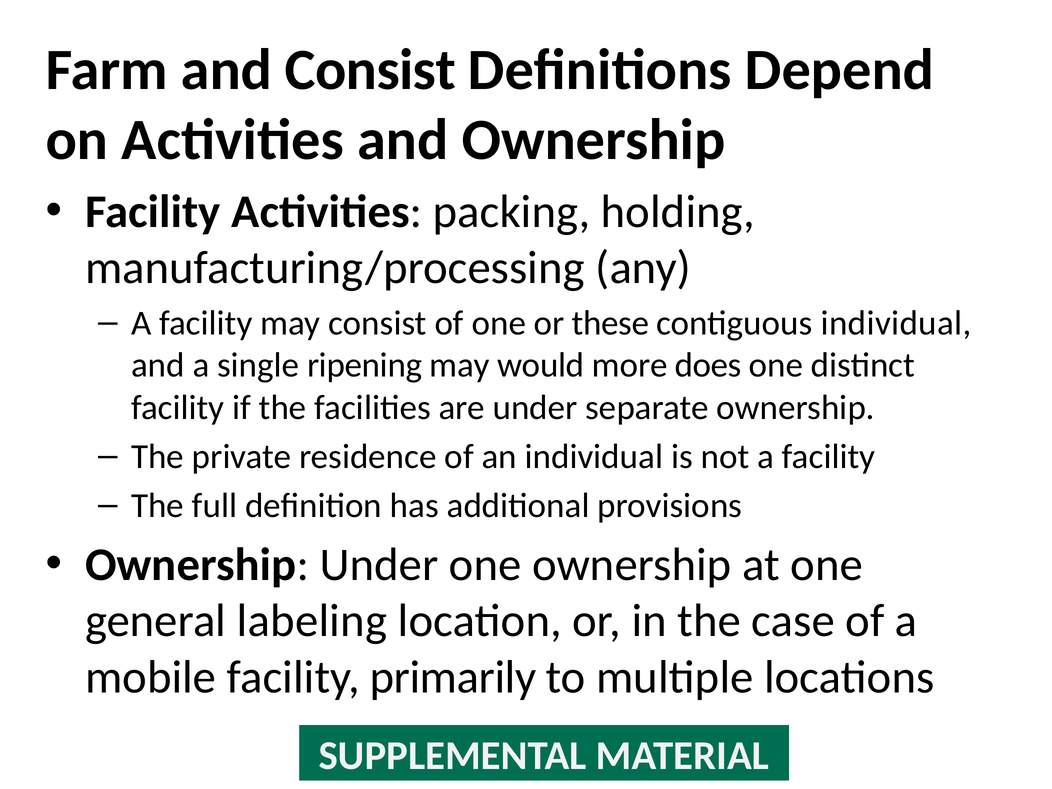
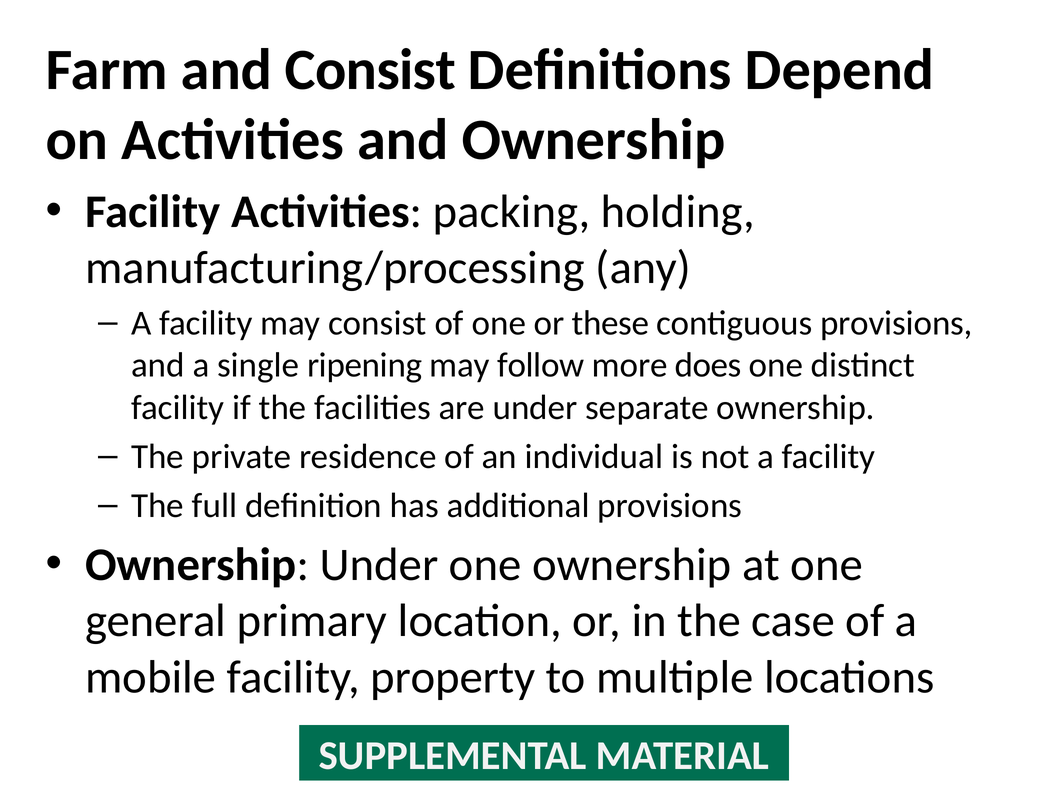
contiguous individual: individual -> provisions (896, 323)
would: would -> follow (541, 365)
labeling: labeling -> primary (312, 621)
primarily: primarily -> property (453, 677)
